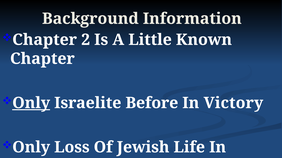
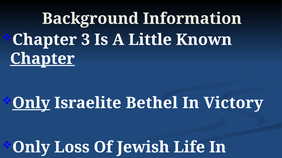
2: 2 -> 3 (86, 40)
Chapter underline: none -> present (42, 59)
Before: Before -> Bethel (152, 103)
